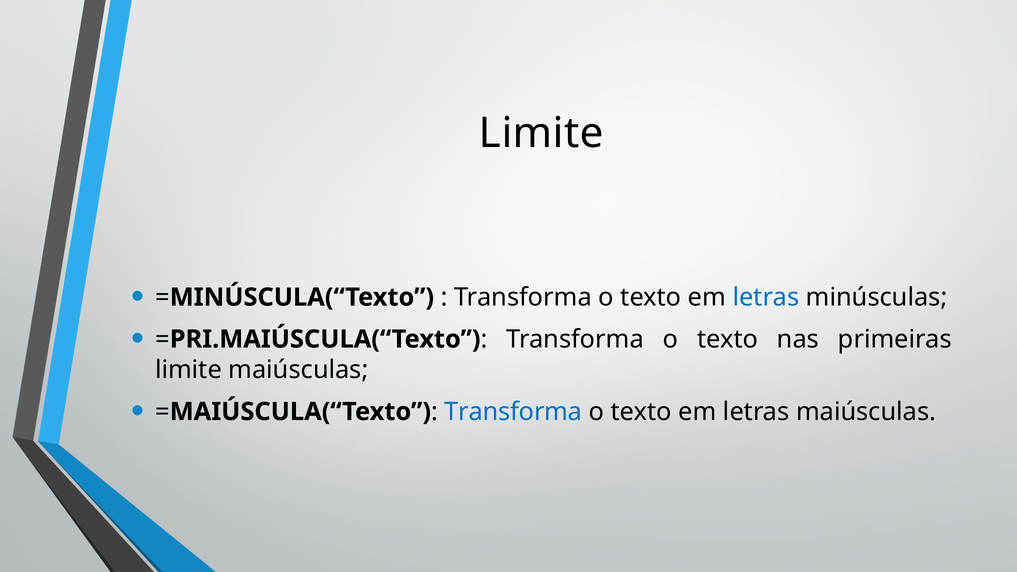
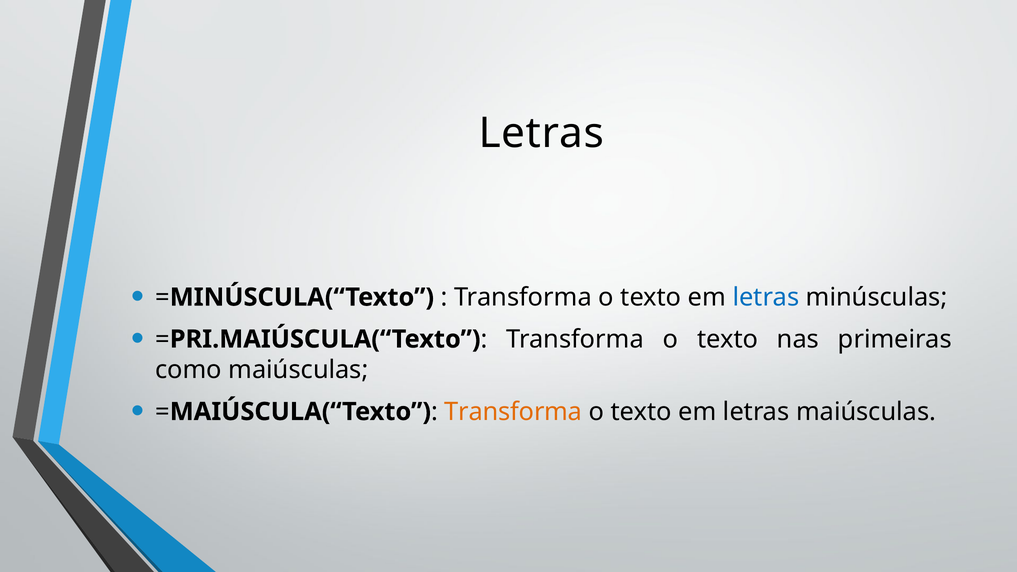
Limite: Limite -> Letras (541, 133)
limite: limite -> como (189, 370)
Transforma colour: blue -> orange (513, 412)
